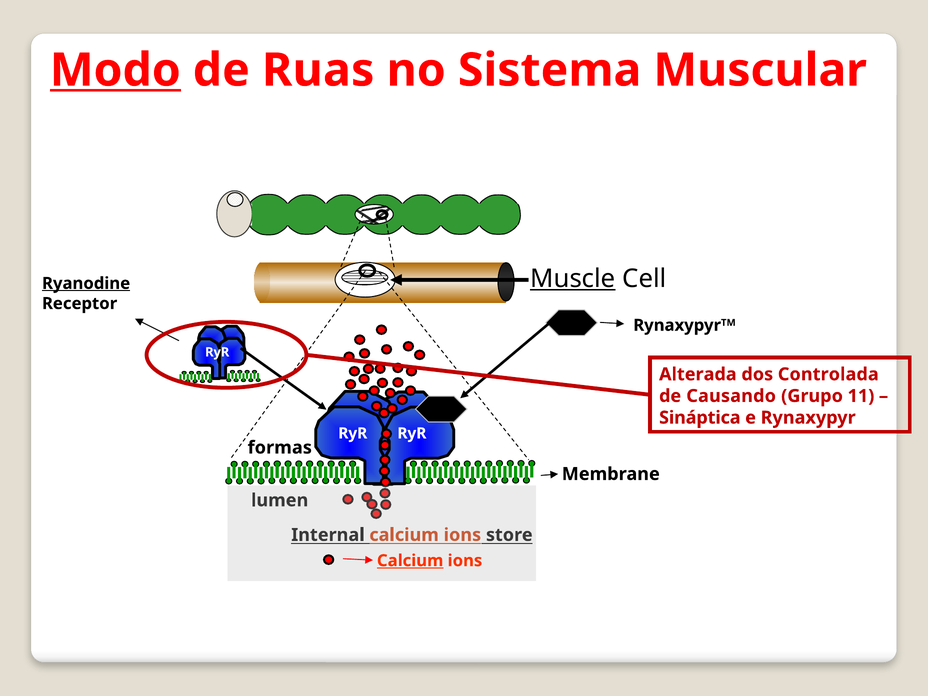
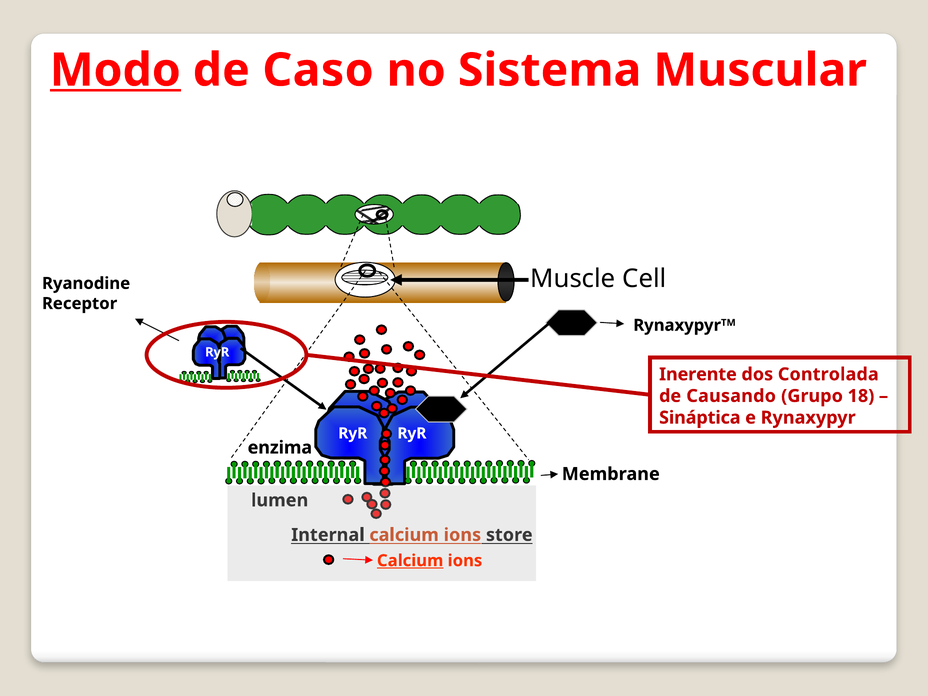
Ruas: Ruas -> Caso (318, 70)
Muscle underline: present -> none (573, 279)
Ryanodine underline: present -> none (86, 283)
Alterada: Alterada -> Inerente (698, 374)
11: 11 -> 18 (861, 396)
formas: formas -> enzima (280, 448)
